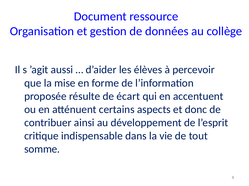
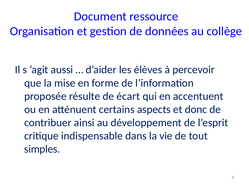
somme: somme -> simples (42, 150)
